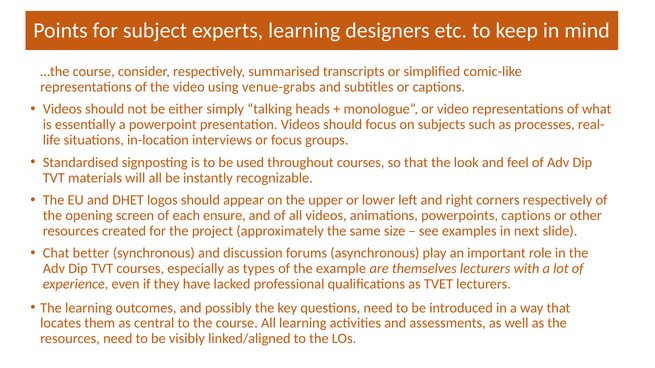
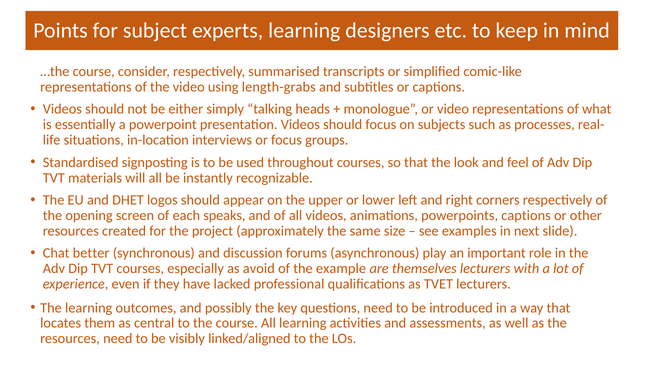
venue-grabs: venue-grabs -> length-grabs (279, 87)
ensure: ensure -> speaks (224, 216)
types: types -> avoid (259, 269)
